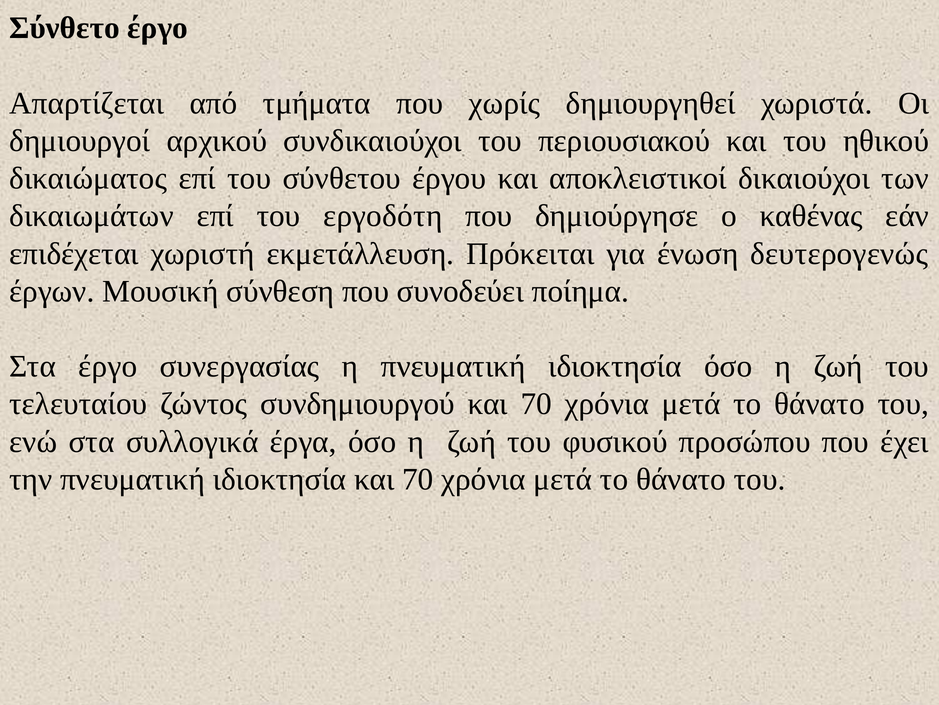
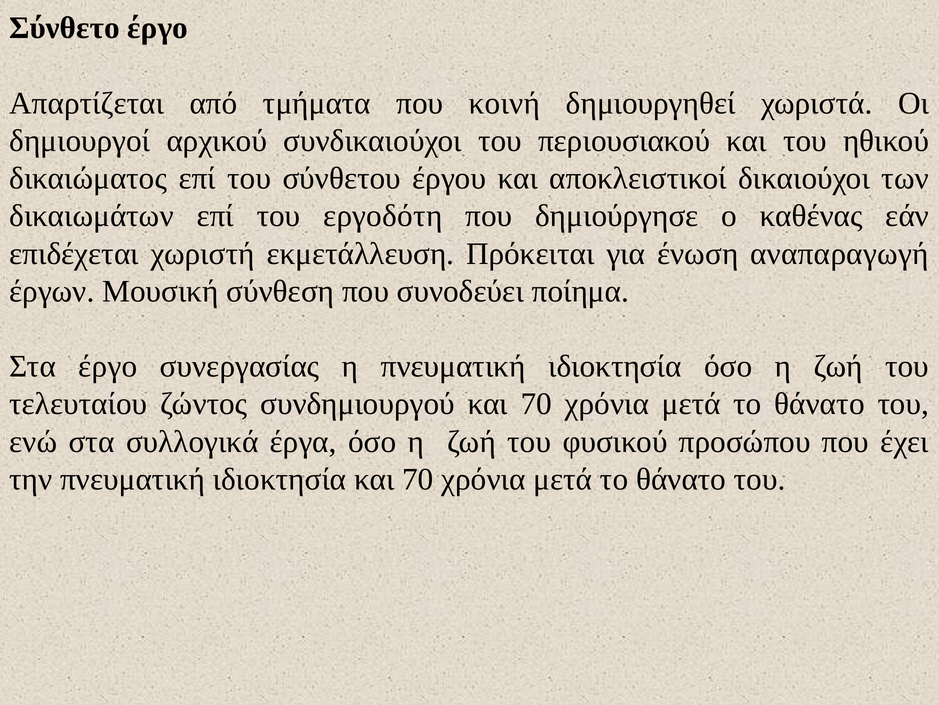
χωρίς: χωρίς -> κοινή (505, 103)
δευτερογενώς: δευτερογενώς -> αναπαραγωγή (839, 253)
